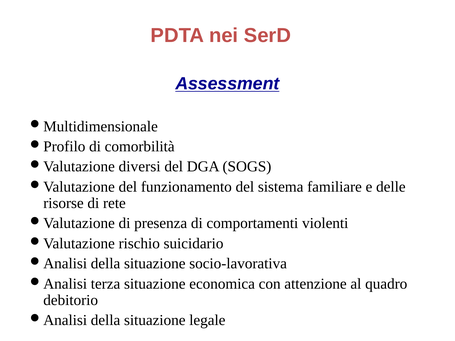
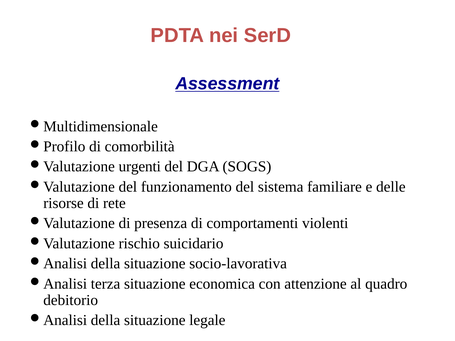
diversi: diversi -> urgenti (140, 167)
